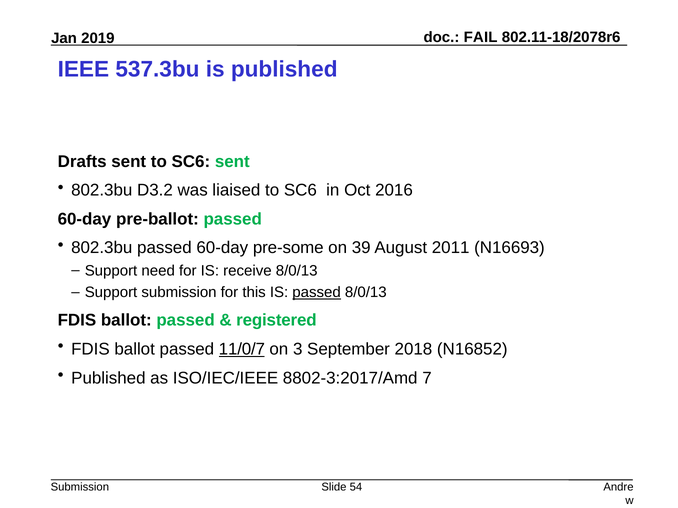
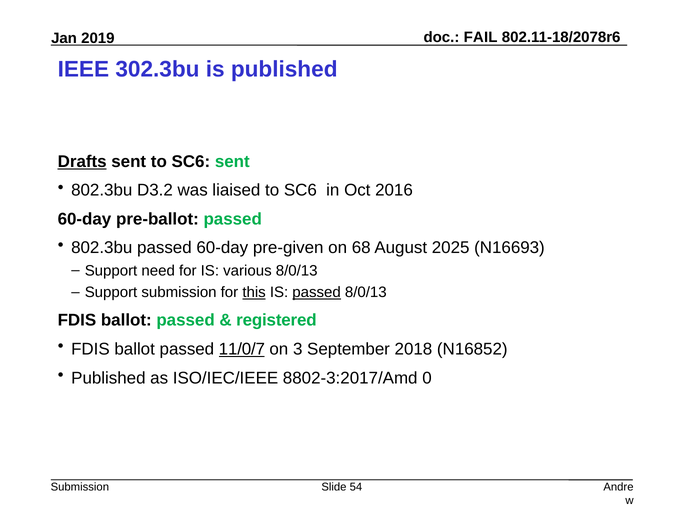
537.3bu: 537.3bu -> 302.3bu (157, 69)
Drafts underline: none -> present (82, 162)
pre-some: pre-some -> pre-given (288, 248)
39: 39 -> 68 (361, 248)
2011: 2011 -> 2025 (451, 248)
receive: receive -> various (247, 271)
this underline: none -> present (254, 293)
7: 7 -> 0 (427, 378)
